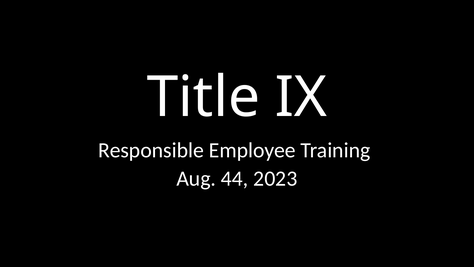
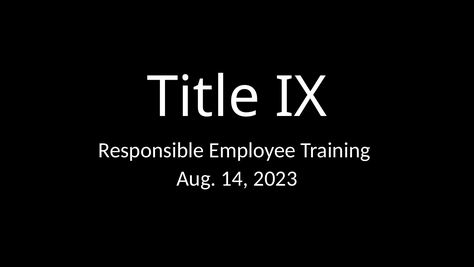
44: 44 -> 14 (235, 178)
